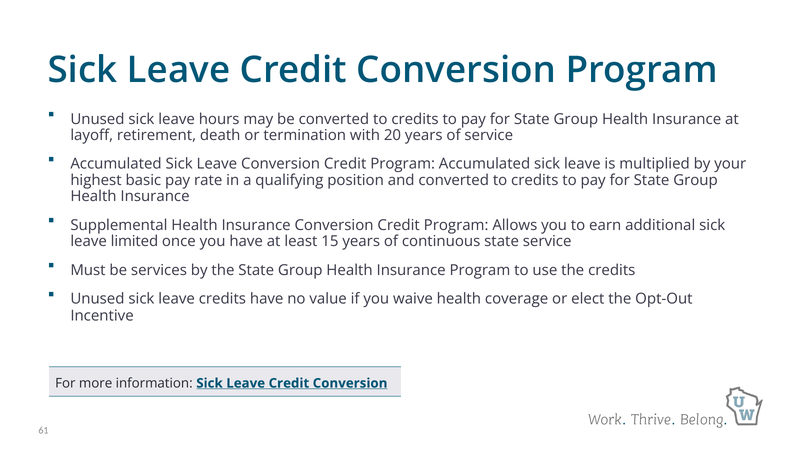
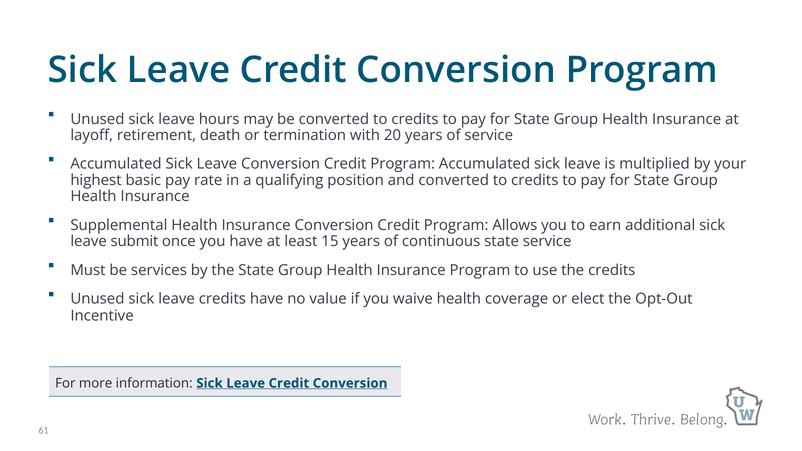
limited: limited -> submit (134, 241)
